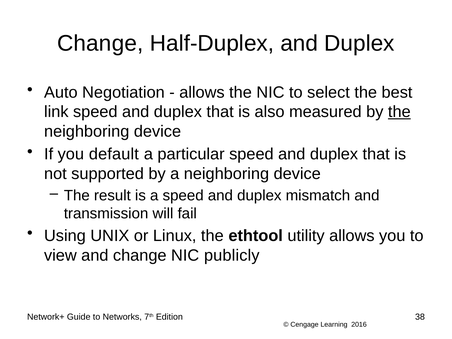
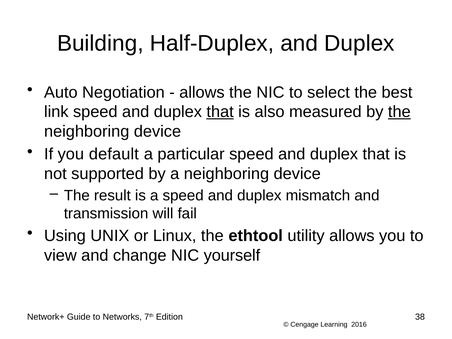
Change: Change -> Building (100, 43)
that underline: none -> present (220, 112)
publicly: publicly -> yourself (232, 255)
